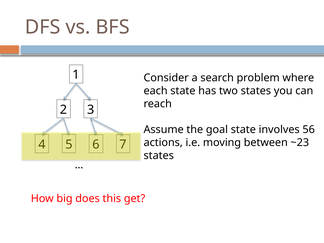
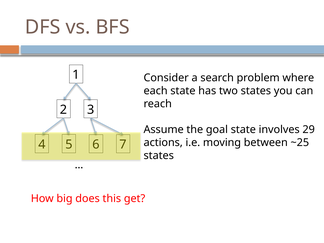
56: 56 -> 29 (309, 130)
~23: ~23 -> ~25 (300, 143)
